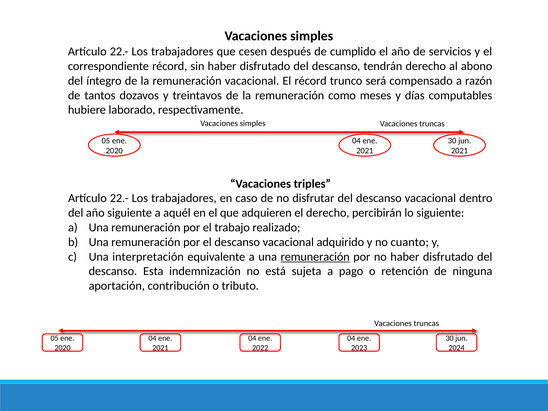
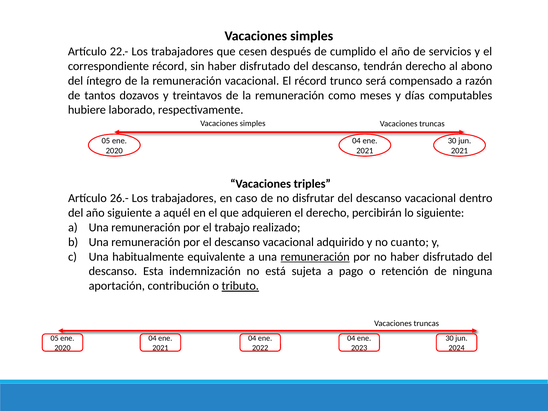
22.-: 22.- -> 26.- (119, 198)
interpretación: interpretación -> habitualmente (148, 257)
tributo underline: none -> present (240, 286)
